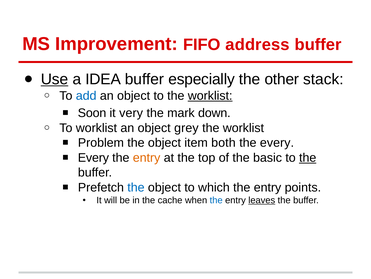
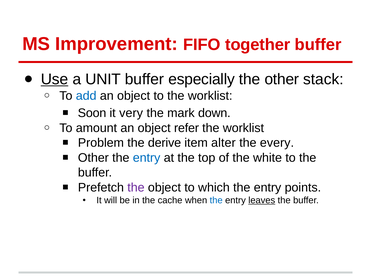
address: address -> together (258, 45)
IDEA: IDEA -> UNIT (103, 79)
worklist underline: present -> none (210, 95)
To worklist: worklist -> amount (96, 128)
grey: grey -> refer (186, 128)
object: object -> derive (165, 142)
both: both -> alter (223, 142)
Every: Every -> Other (93, 157)
entry colour: orange -> blue (147, 157)
basic: basic -> white (268, 157)
the underline: present -> none (308, 157)
the colour: blue -> purple (136, 187)
